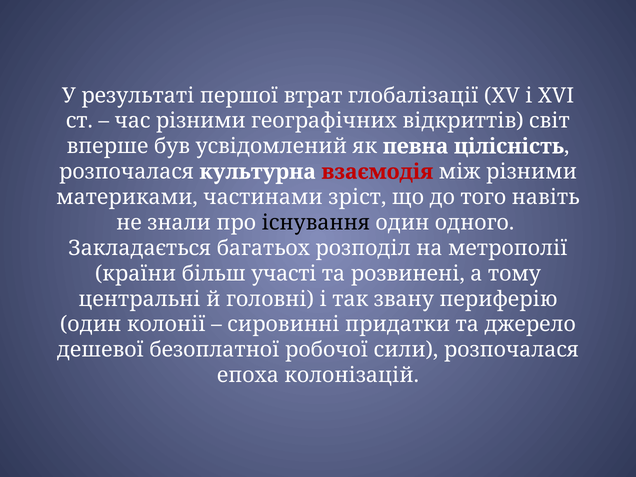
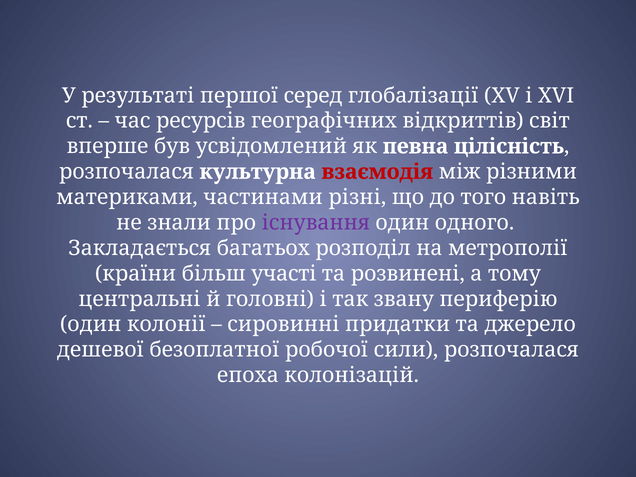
втрат: втрат -> серед (313, 96)
час різними: різними -> ресурсів (201, 121)
зріст: зріст -> різні (357, 197)
існування colour: black -> purple (316, 223)
